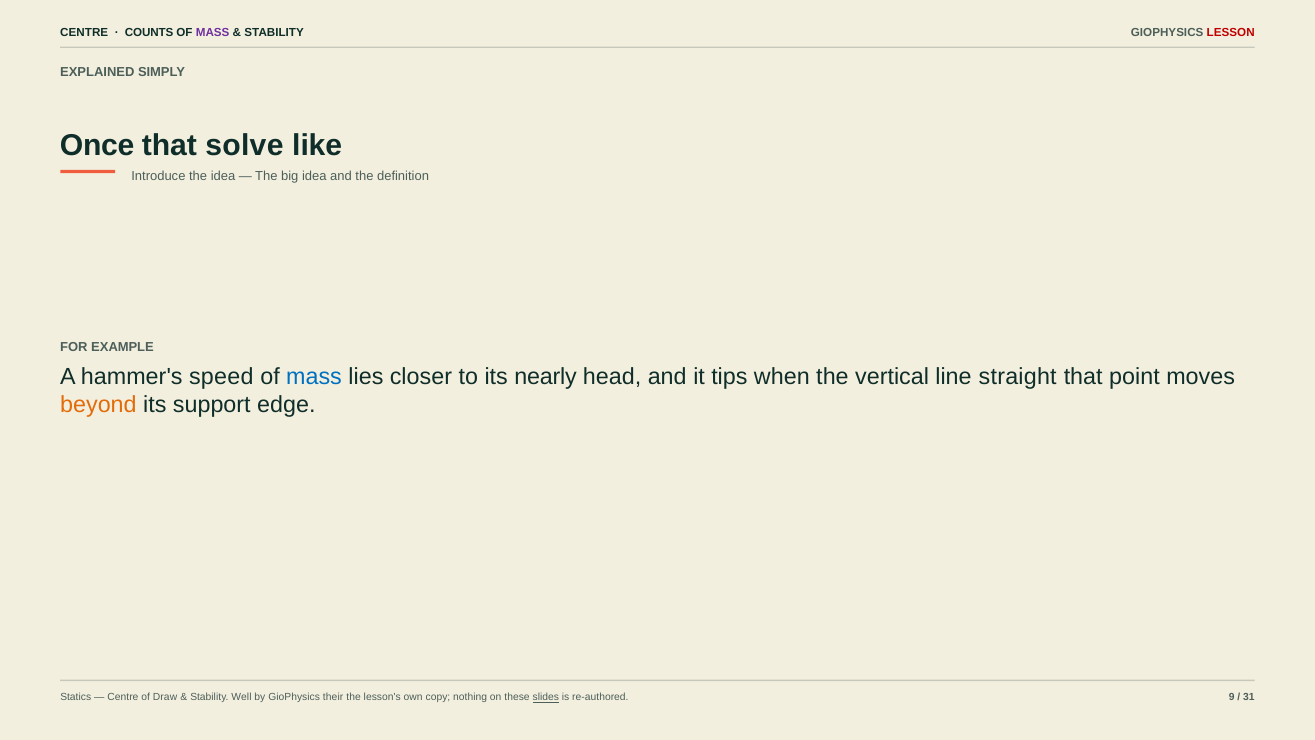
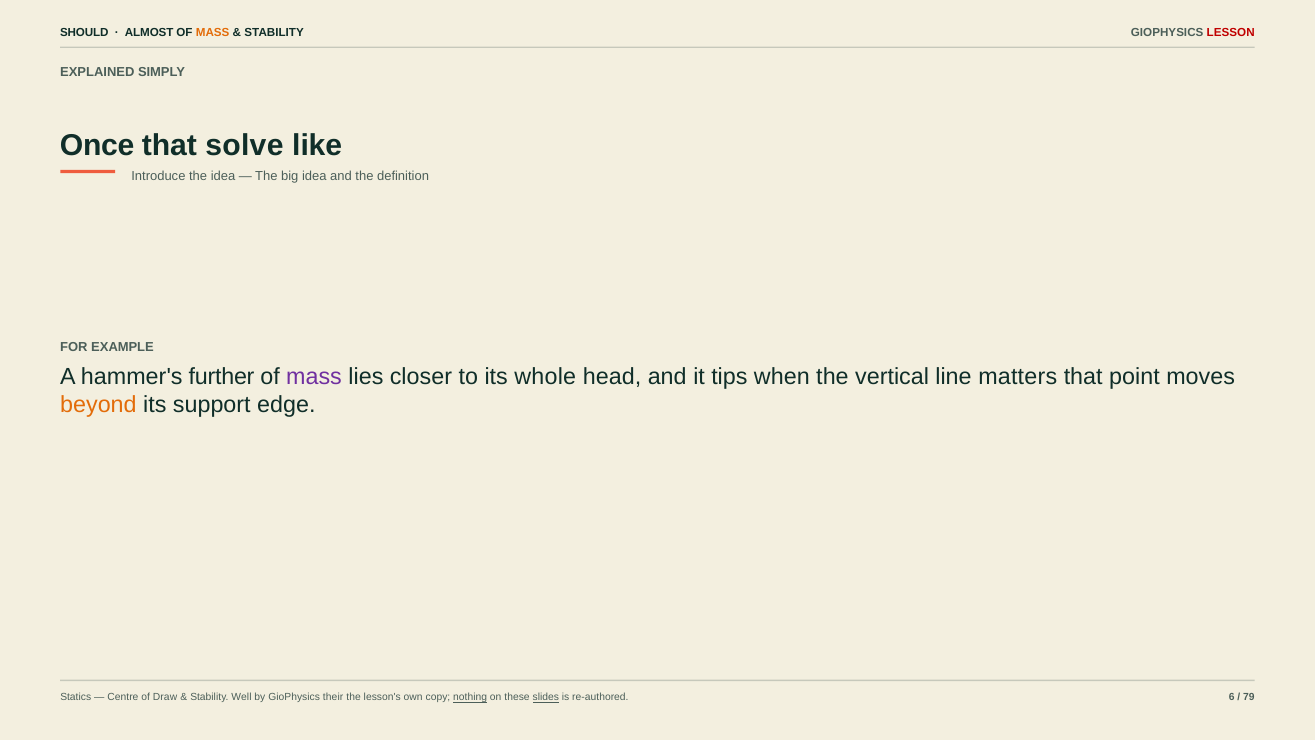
CENTRE: CENTRE -> SHOULD (84, 32)
COUNTS: COUNTS -> ALMOST (149, 32)
MASS colour: purple -> orange (213, 32)
speed: speed -> further (222, 377)
mass colour: blue -> purple (314, 377)
nearly: nearly -> whole (545, 377)
straight: straight -> matters (1018, 377)
nothing underline: none -> present (470, 697)
9: 9 -> 6 (1232, 697)
31: 31 -> 79 (1249, 697)
